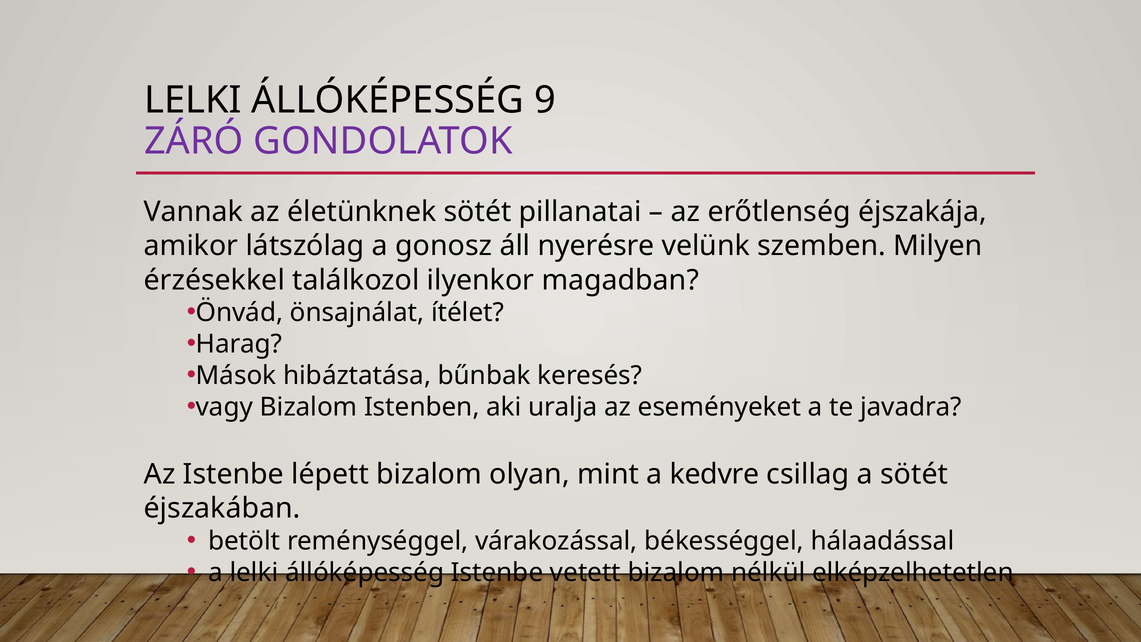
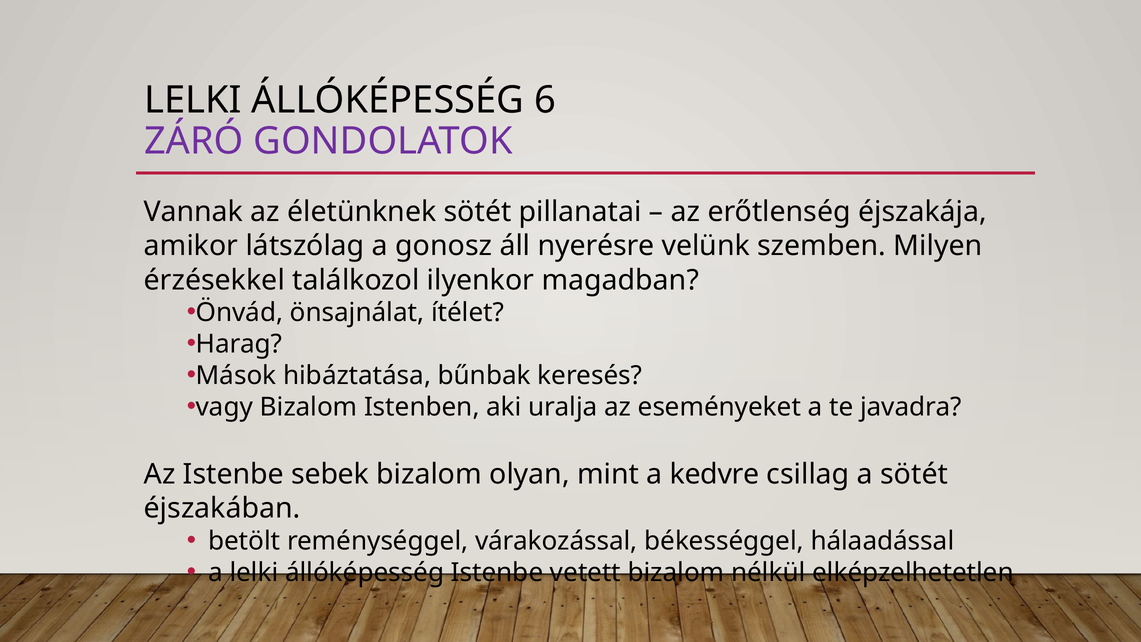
9: 9 -> 6 (545, 100)
lépett: lépett -> sebek (330, 474)
